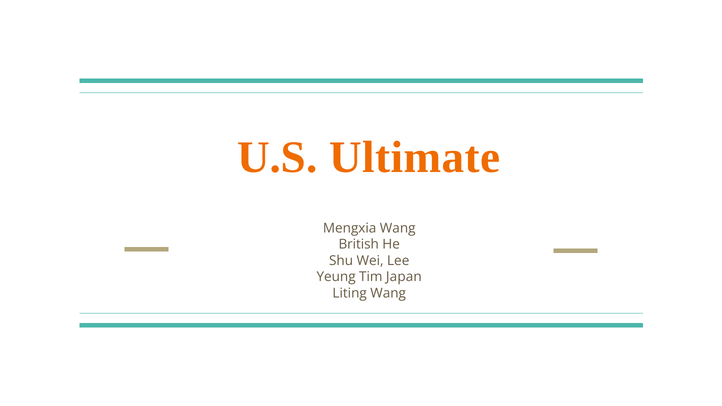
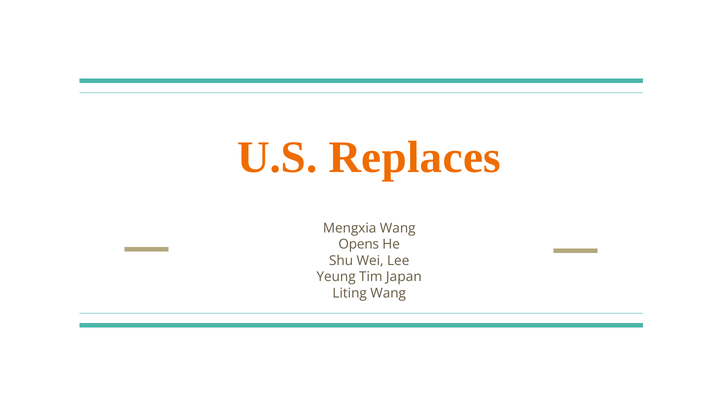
Ultimate: Ultimate -> Replaces (415, 157)
British: British -> Opens (359, 244)
